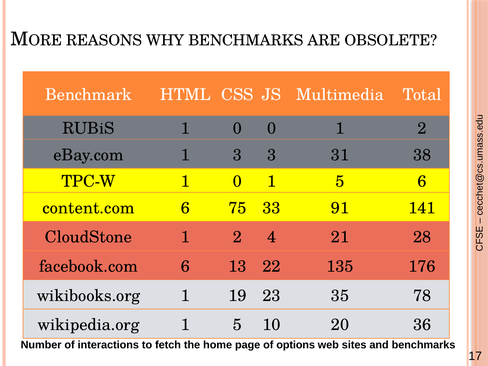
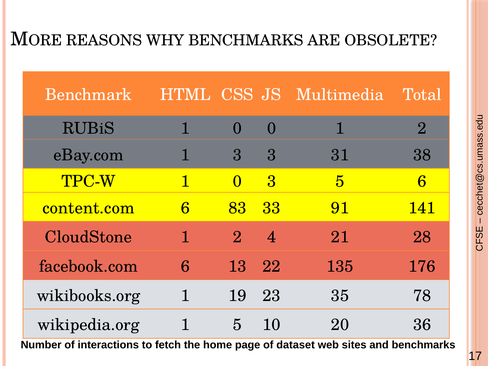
1 0 1: 1 -> 3 (272, 181)
75: 75 -> 83 (237, 208)
options: options -> dataset (296, 345)
